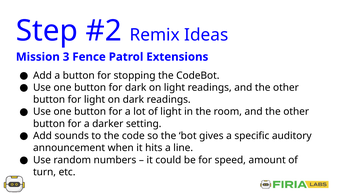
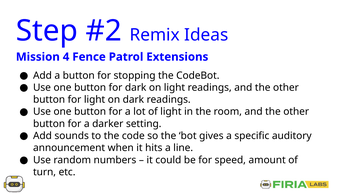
3: 3 -> 4 (66, 57)
